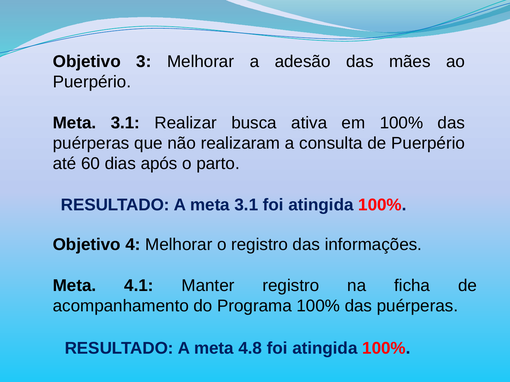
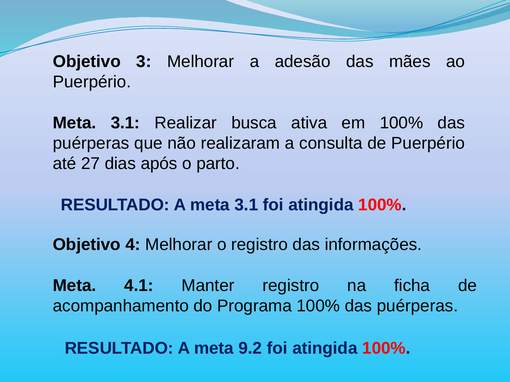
60: 60 -> 27 (91, 164)
4.8: 4.8 -> 9.2 (250, 349)
